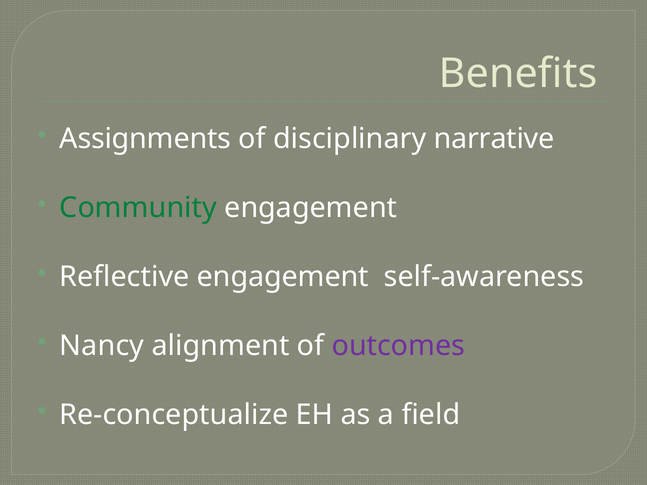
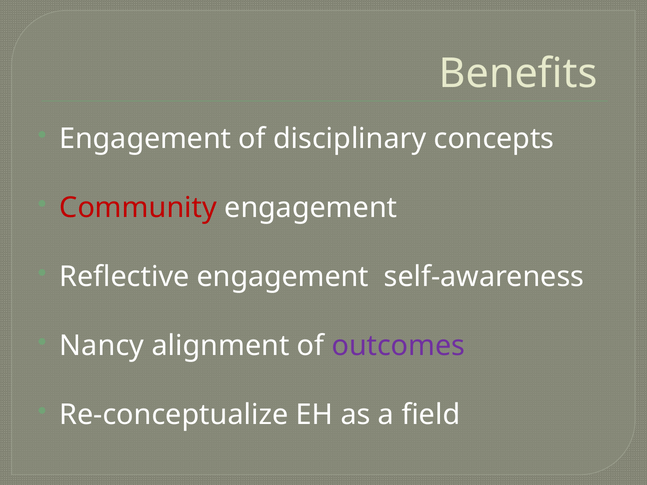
Assignments: Assignments -> Engagement (145, 139)
narrative: narrative -> concepts (494, 139)
Community colour: green -> red (138, 208)
